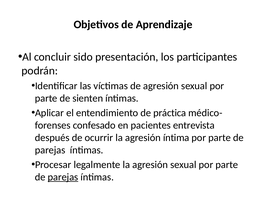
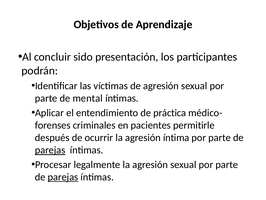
sienten: sienten -> mental (88, 98)
confesado: confesado -> criminales (94, 125)
entrevista: entrevista -> permitirle (194, 125)
parejas underline: none -> present (50, 150)
